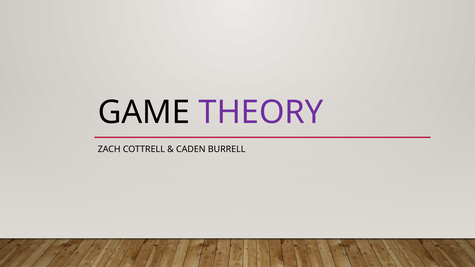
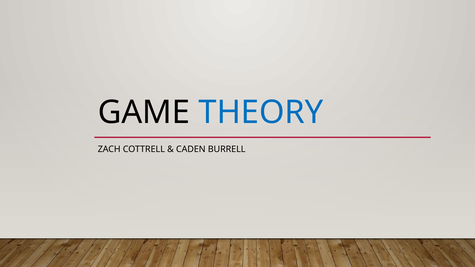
THEORY colour: purple -> blue (261, 112)
